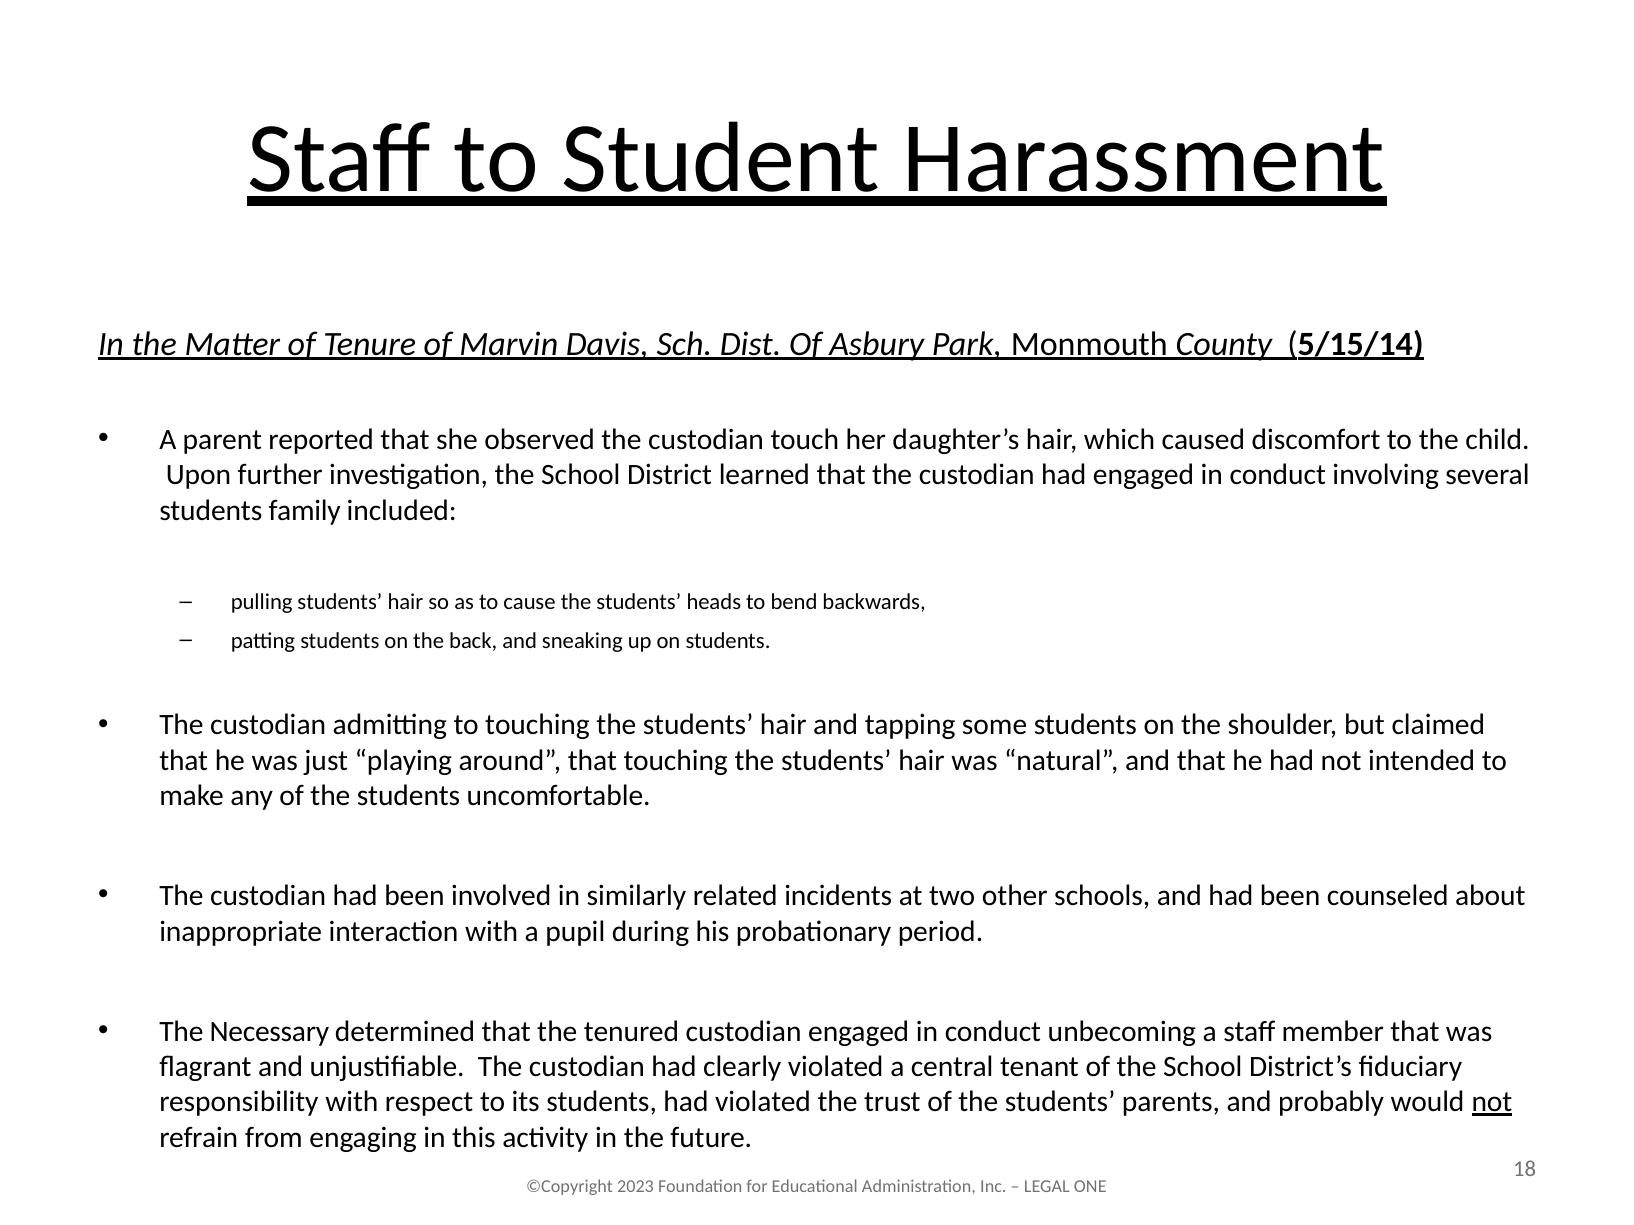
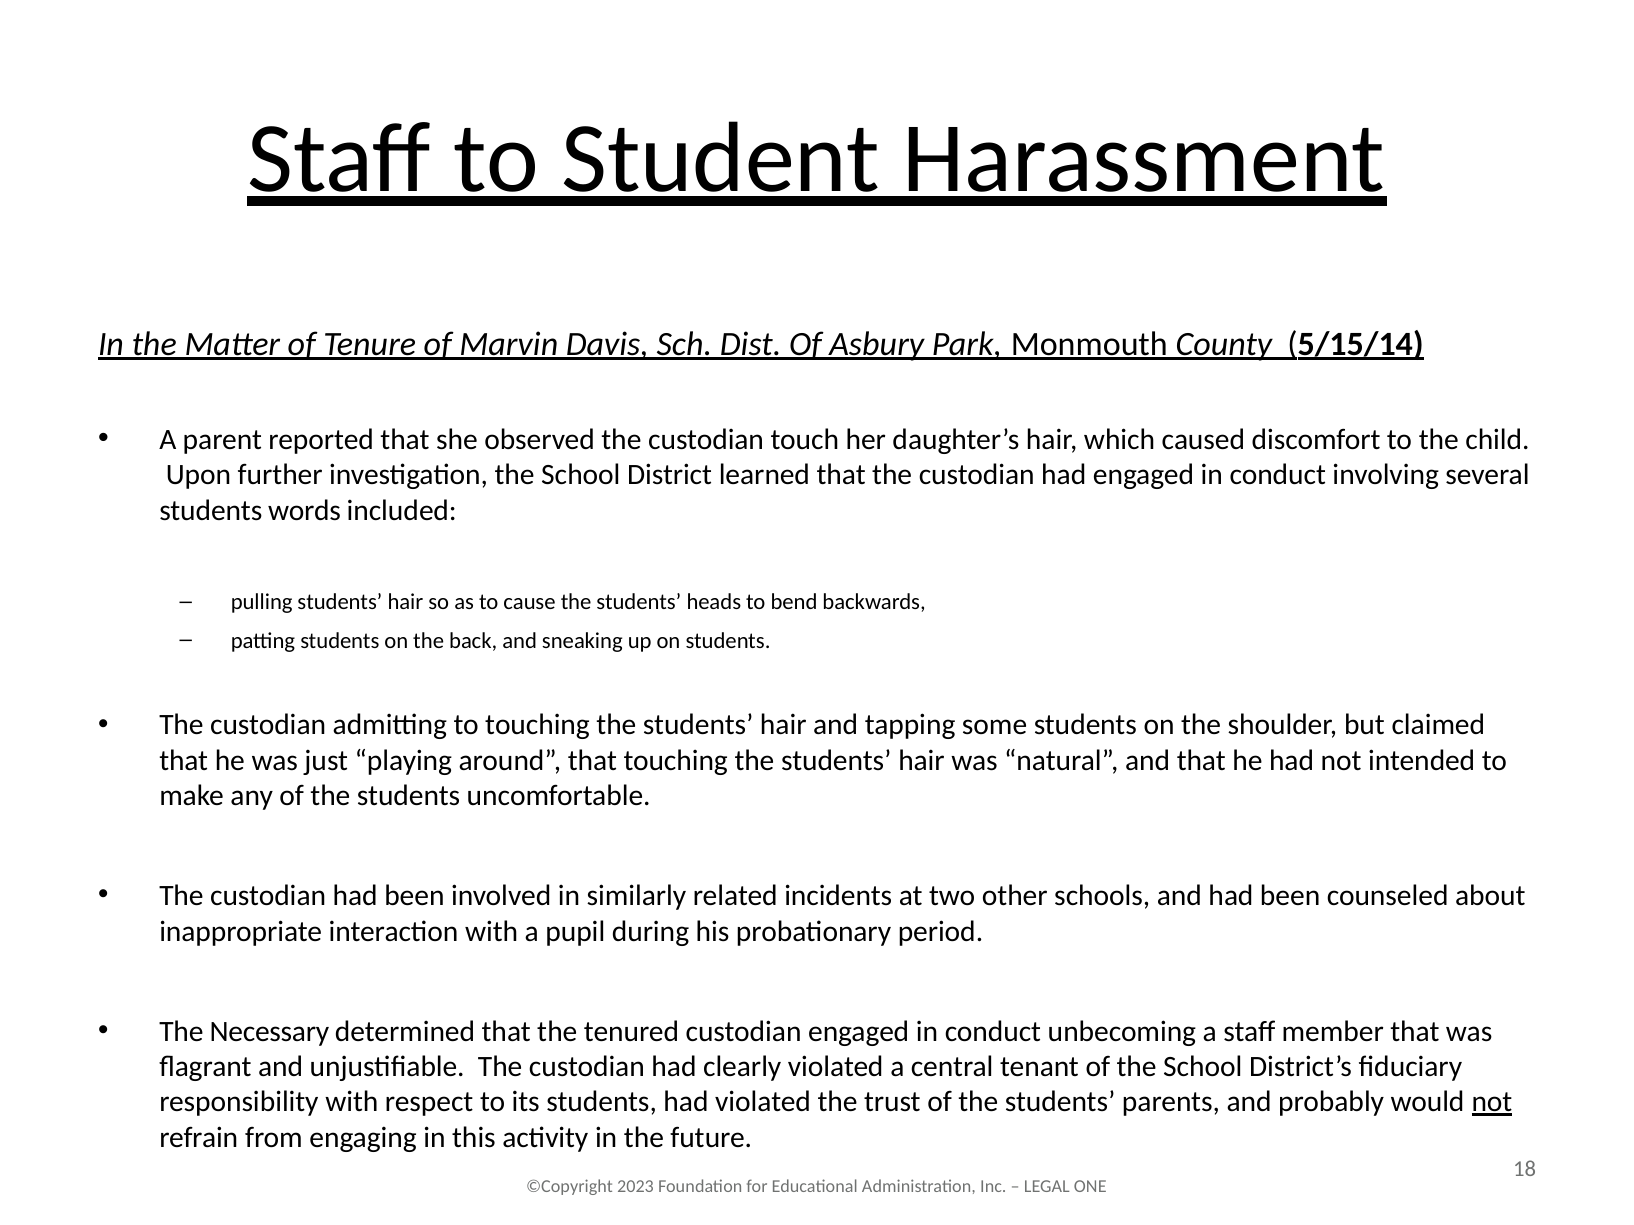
family: family -> words (305, 511)
